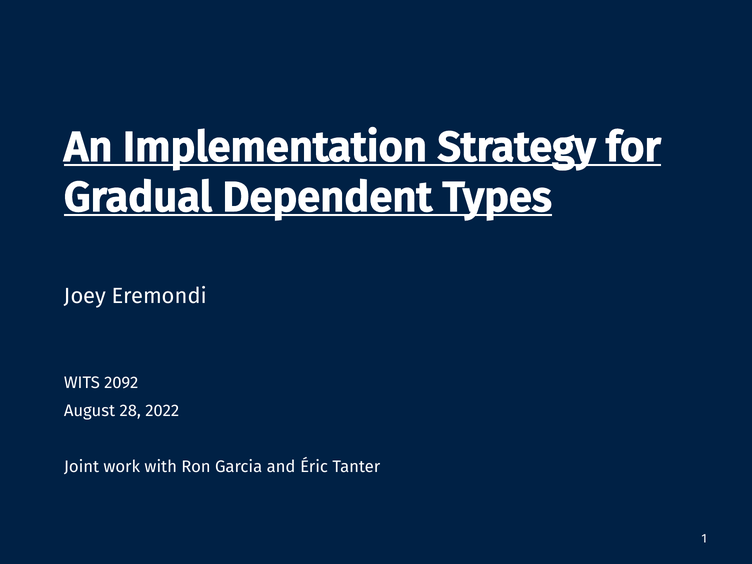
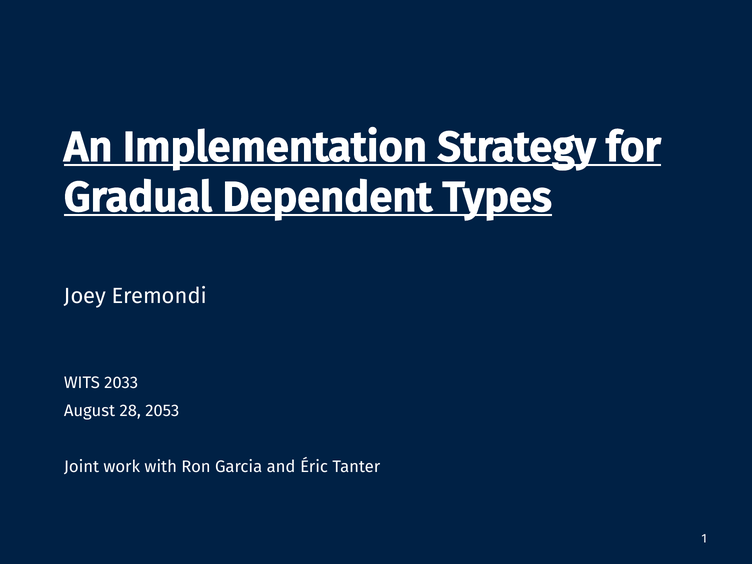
2092: 2092 -> 2033 (121, 383)
2022: 2022 -> 2053 (162, 411)
